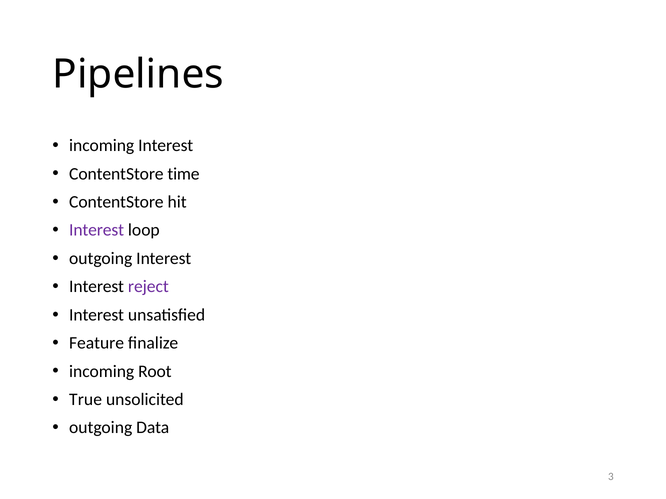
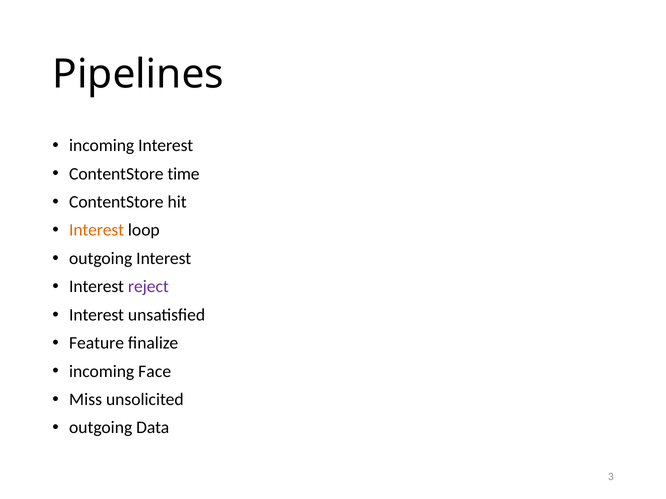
Interest colour: purple -> orange (97, 230)
Root: Root -> Face (155, 372)
True: True -> Miss (86, 400)
